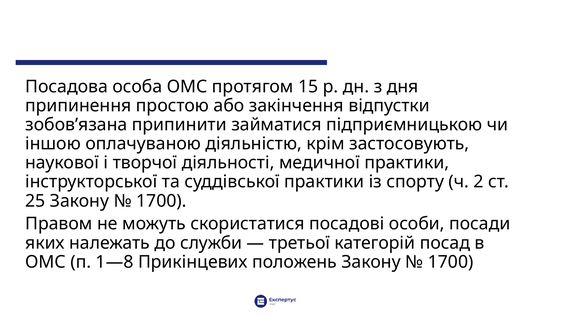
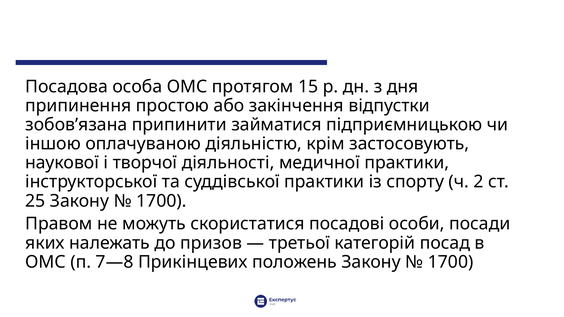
служби: служби -> призов (211, 243)
1—8: 1—8 -> 7—8 (115, 262)
